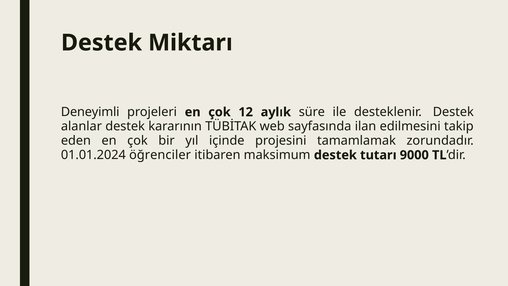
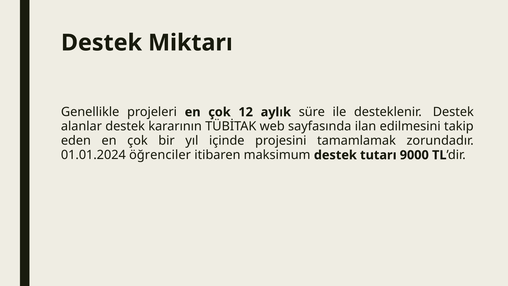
Deneyimli: Deneyimli -> Genellikle (90, 112)
